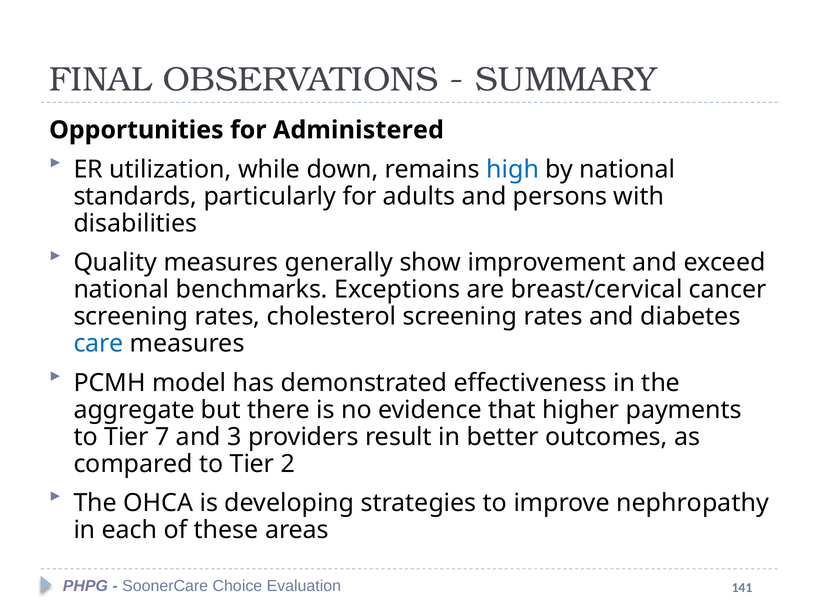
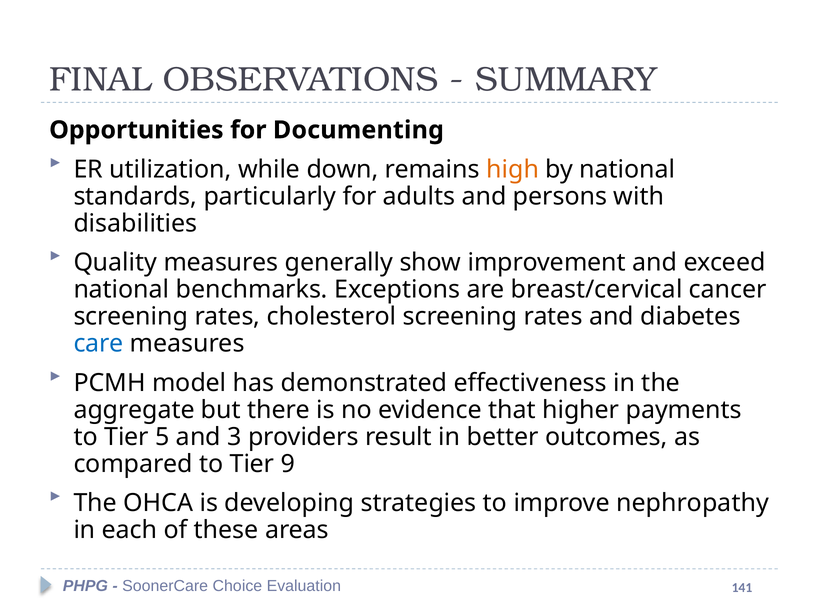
Administered: Administered -> Documenting (358, 130)
high colour: blue -> orange (513, 169)
7: 7 -> 5 (162, 437)
2: 2 -> 9 (288, 464)
